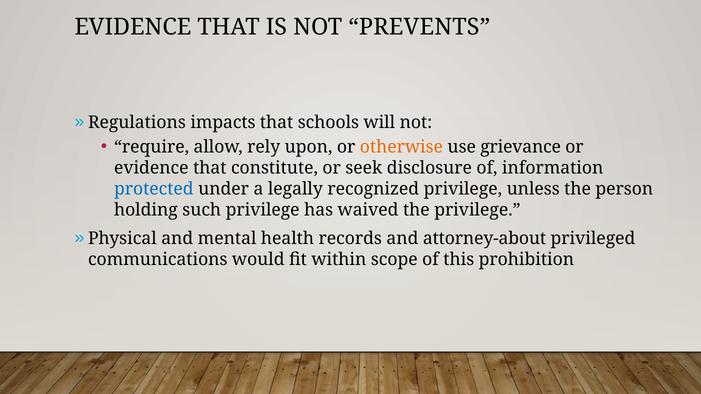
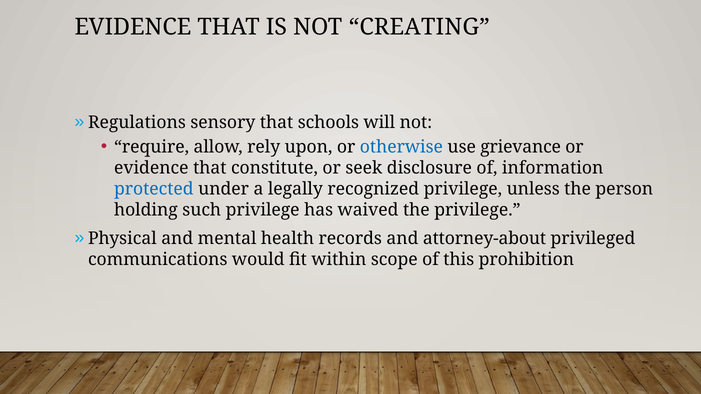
PREVENTS: PREVENTS -> CREATING (419, 27)
impacts: impacts -> sensory (223, 122)
otherwise colour: orange -> blue (401, 147)
